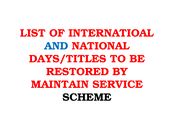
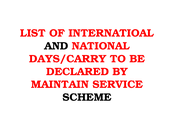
AND colour: blue -> black (56, 46)
DAYS/TITLES: DAYS/TITLES -> DAYS/CARRY (68, 59)
RESTORED: RESTORED -> DECLARED (78, 71)
